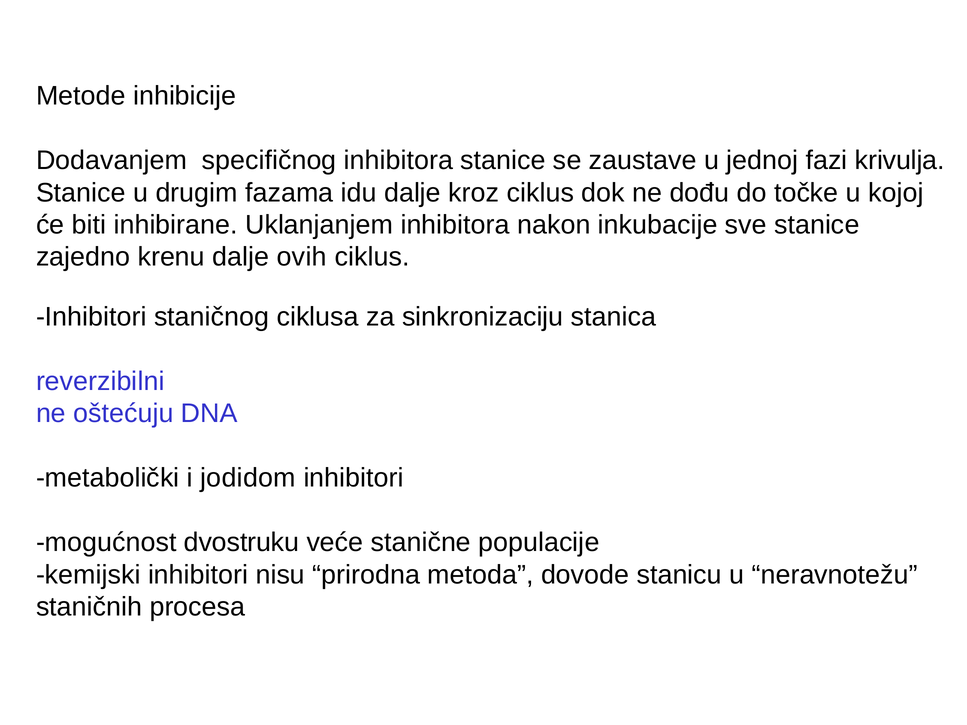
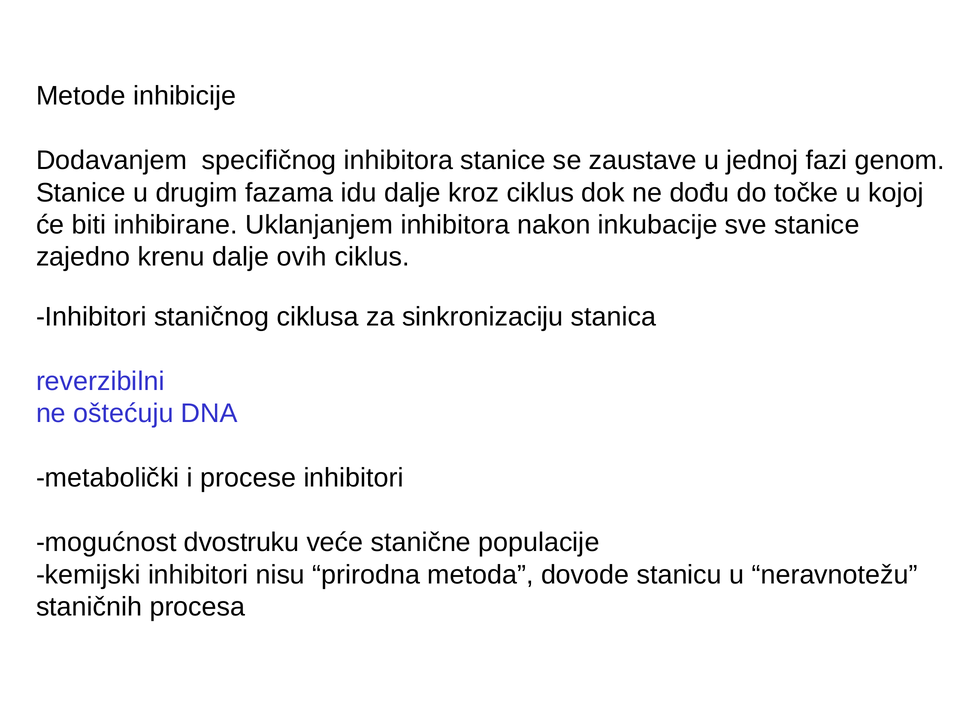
krivulja: krivulja -> genom (900, 160)
jodidom: jodidom -> procese (248, 478)
